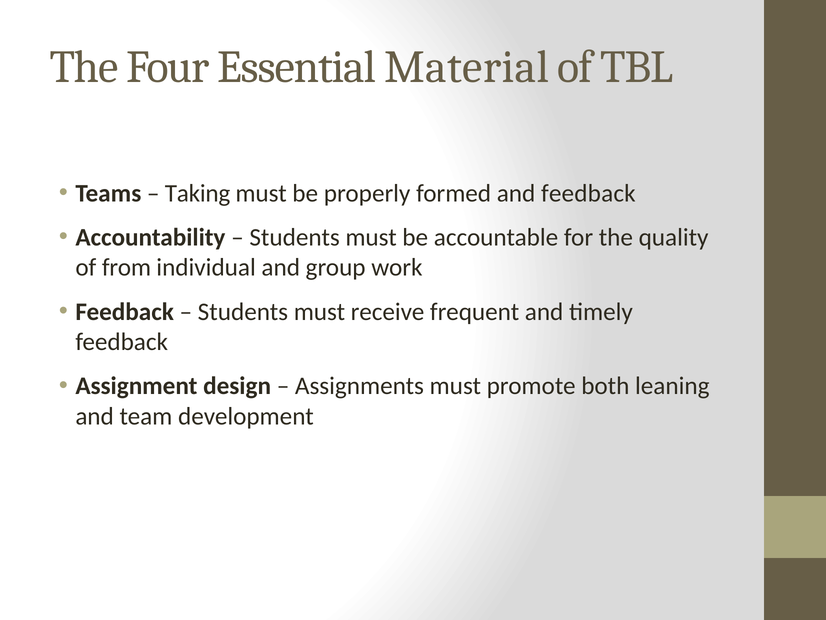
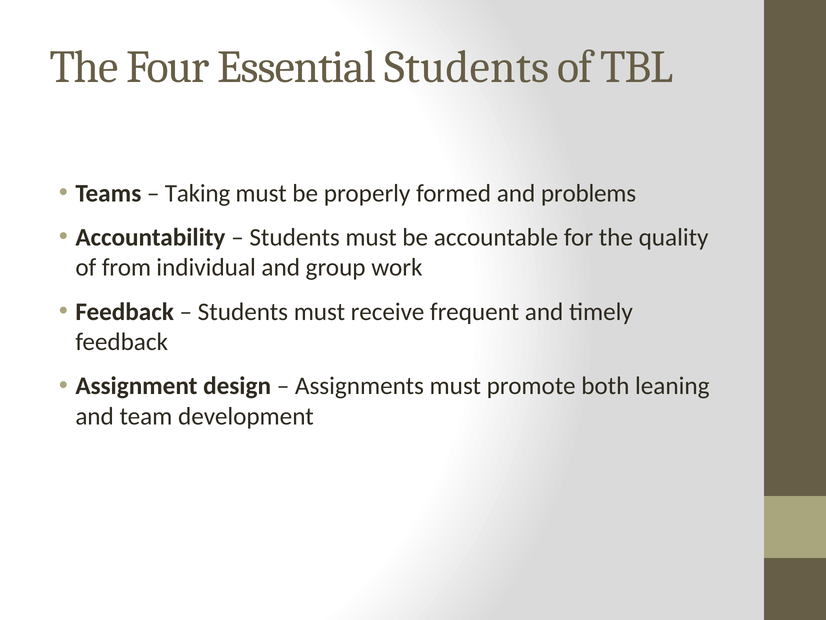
Essential Material: Material -> Students (467, 67)
and feedback: feedback -> problems (589, 193)
